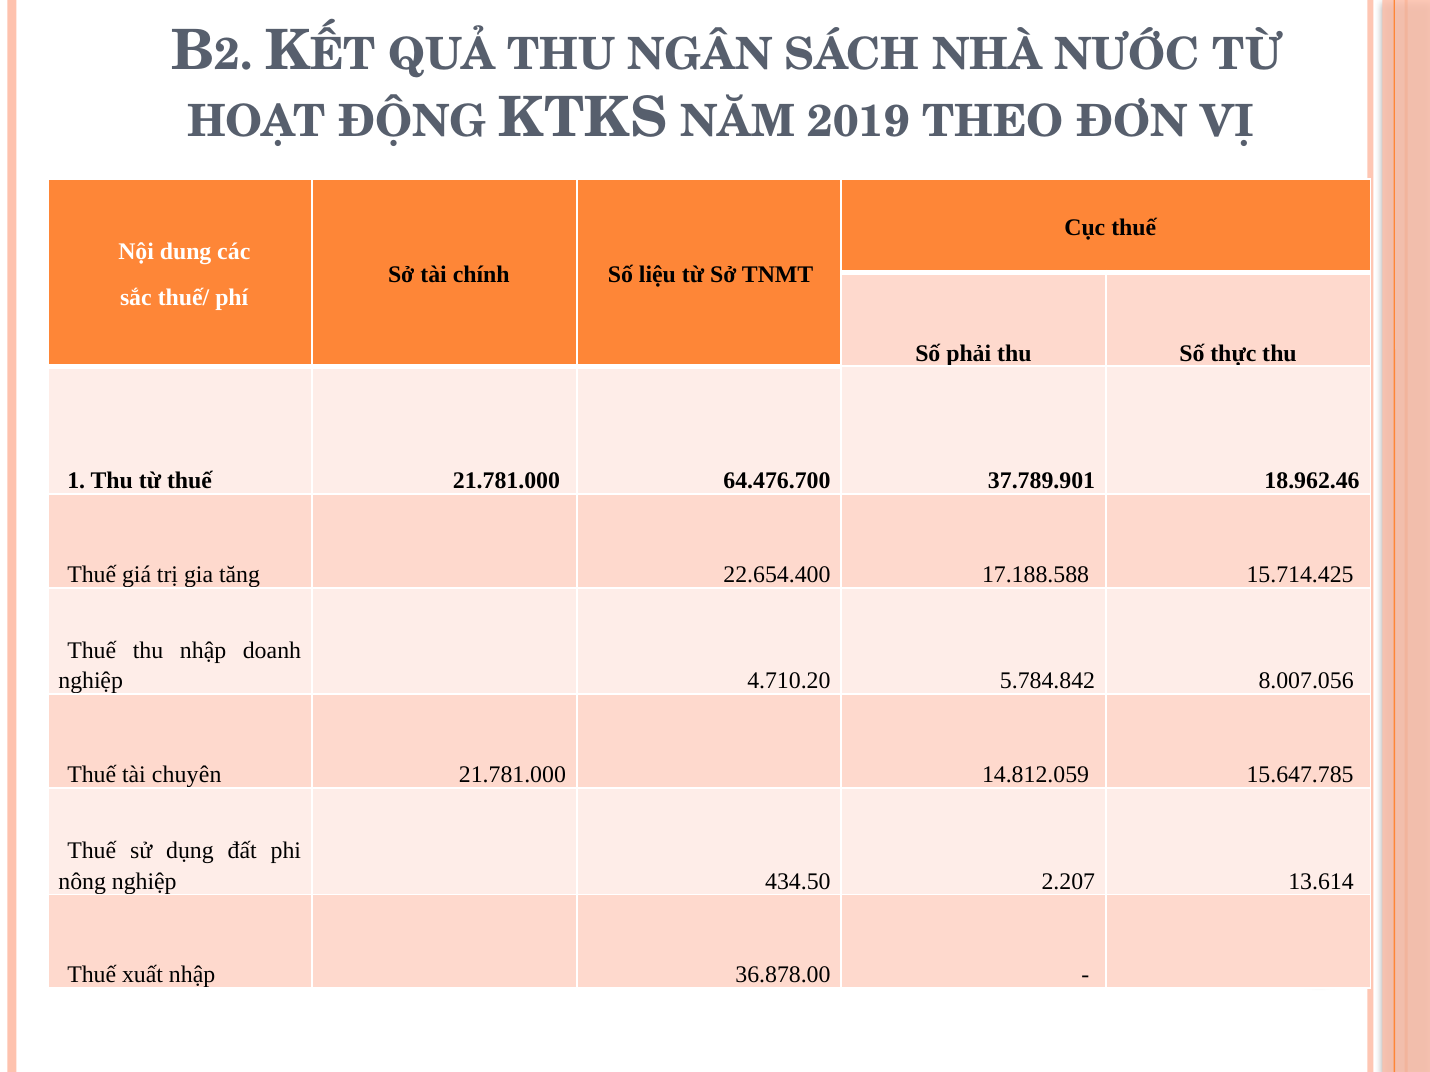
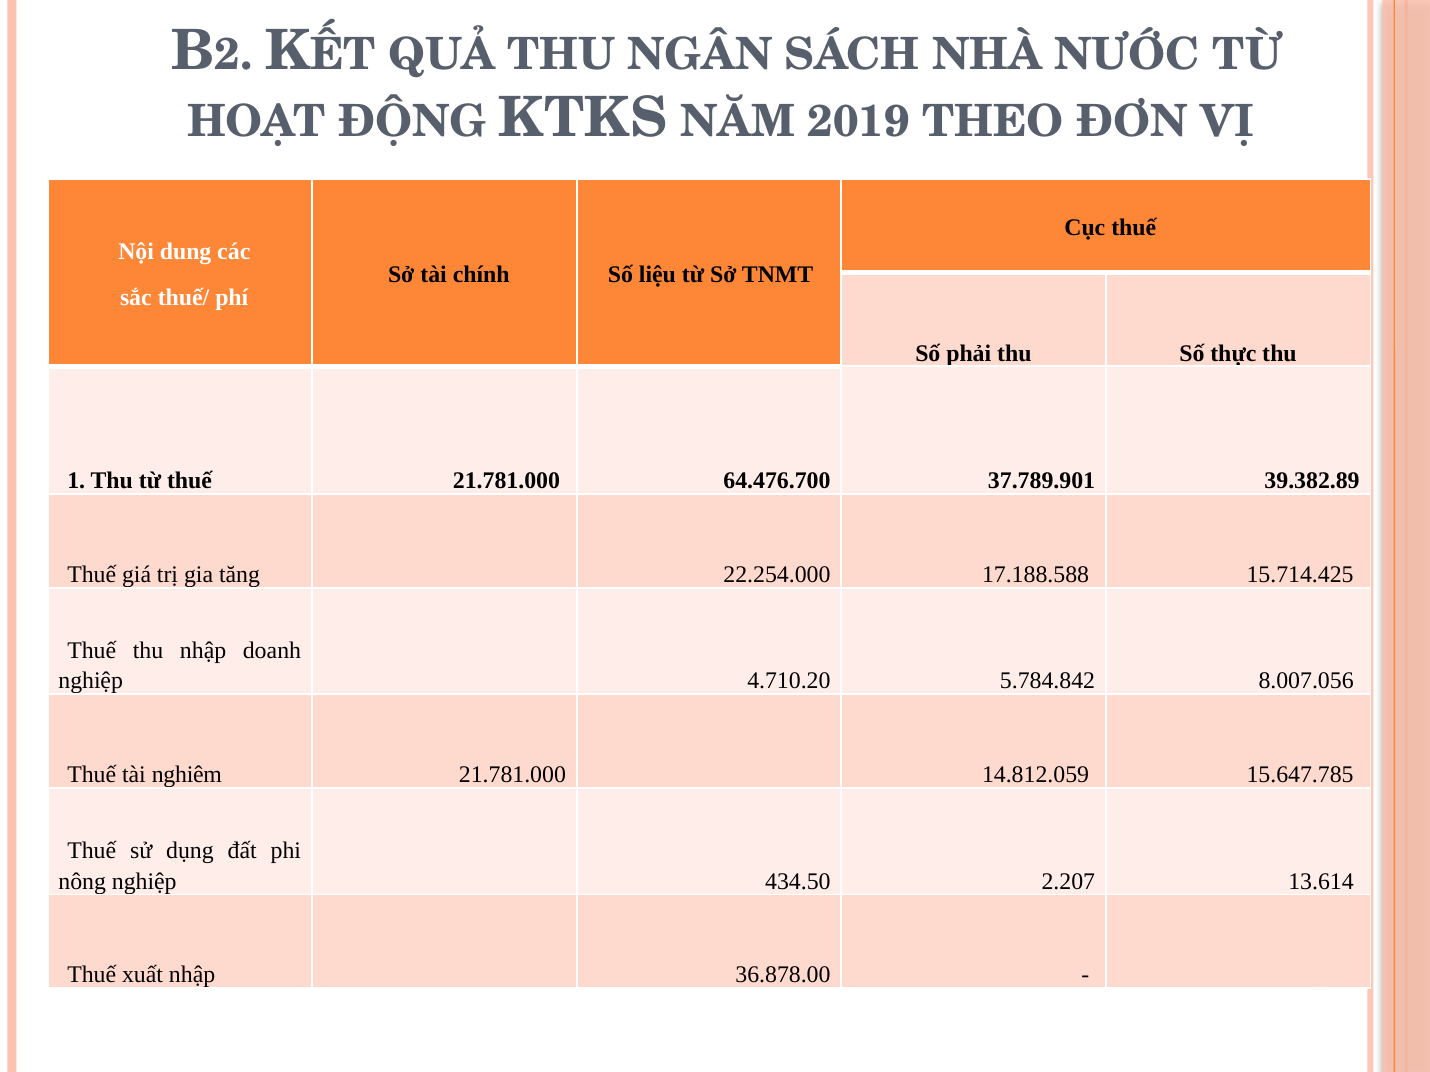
18.962.46: 18.962.46 -> 39.382.89 (1312, 481)
22.654.400: 22.654.400 -> 22.254.000 (777, 575)
chuyên: chuyên -> nghiêm (187, 775)
